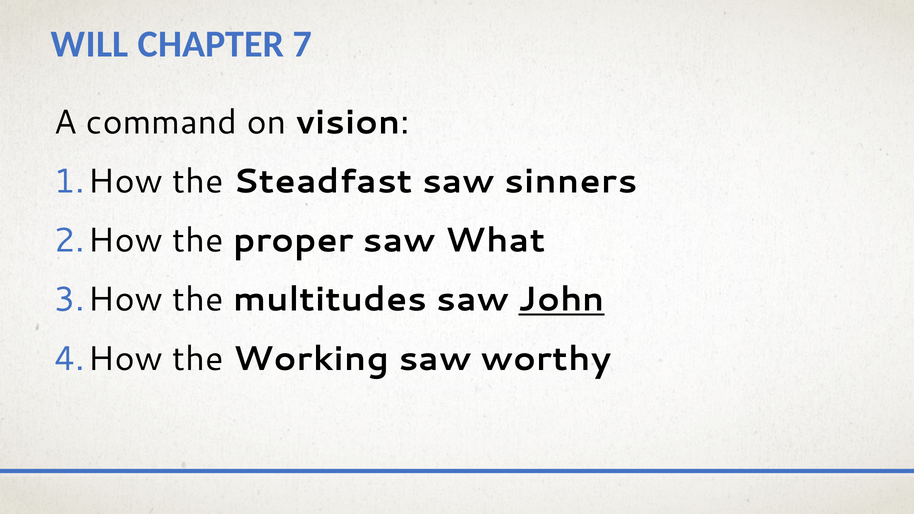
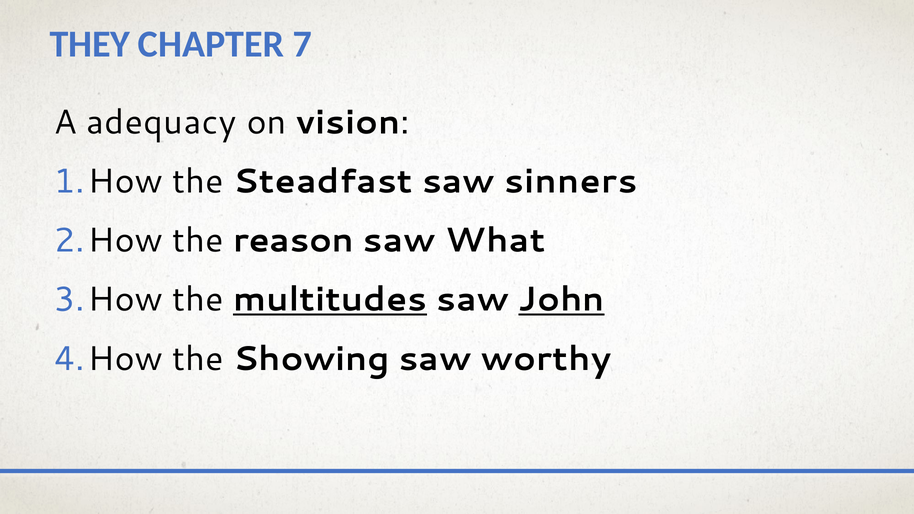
WILL: WILL -> THEY (90, 44)
command: command -> adequacy (161, 122)
proper: proper -> reason (293, 241)
multitudes underline: none -> present (330, 300)
Working: Working -> Showing (311, 359)
